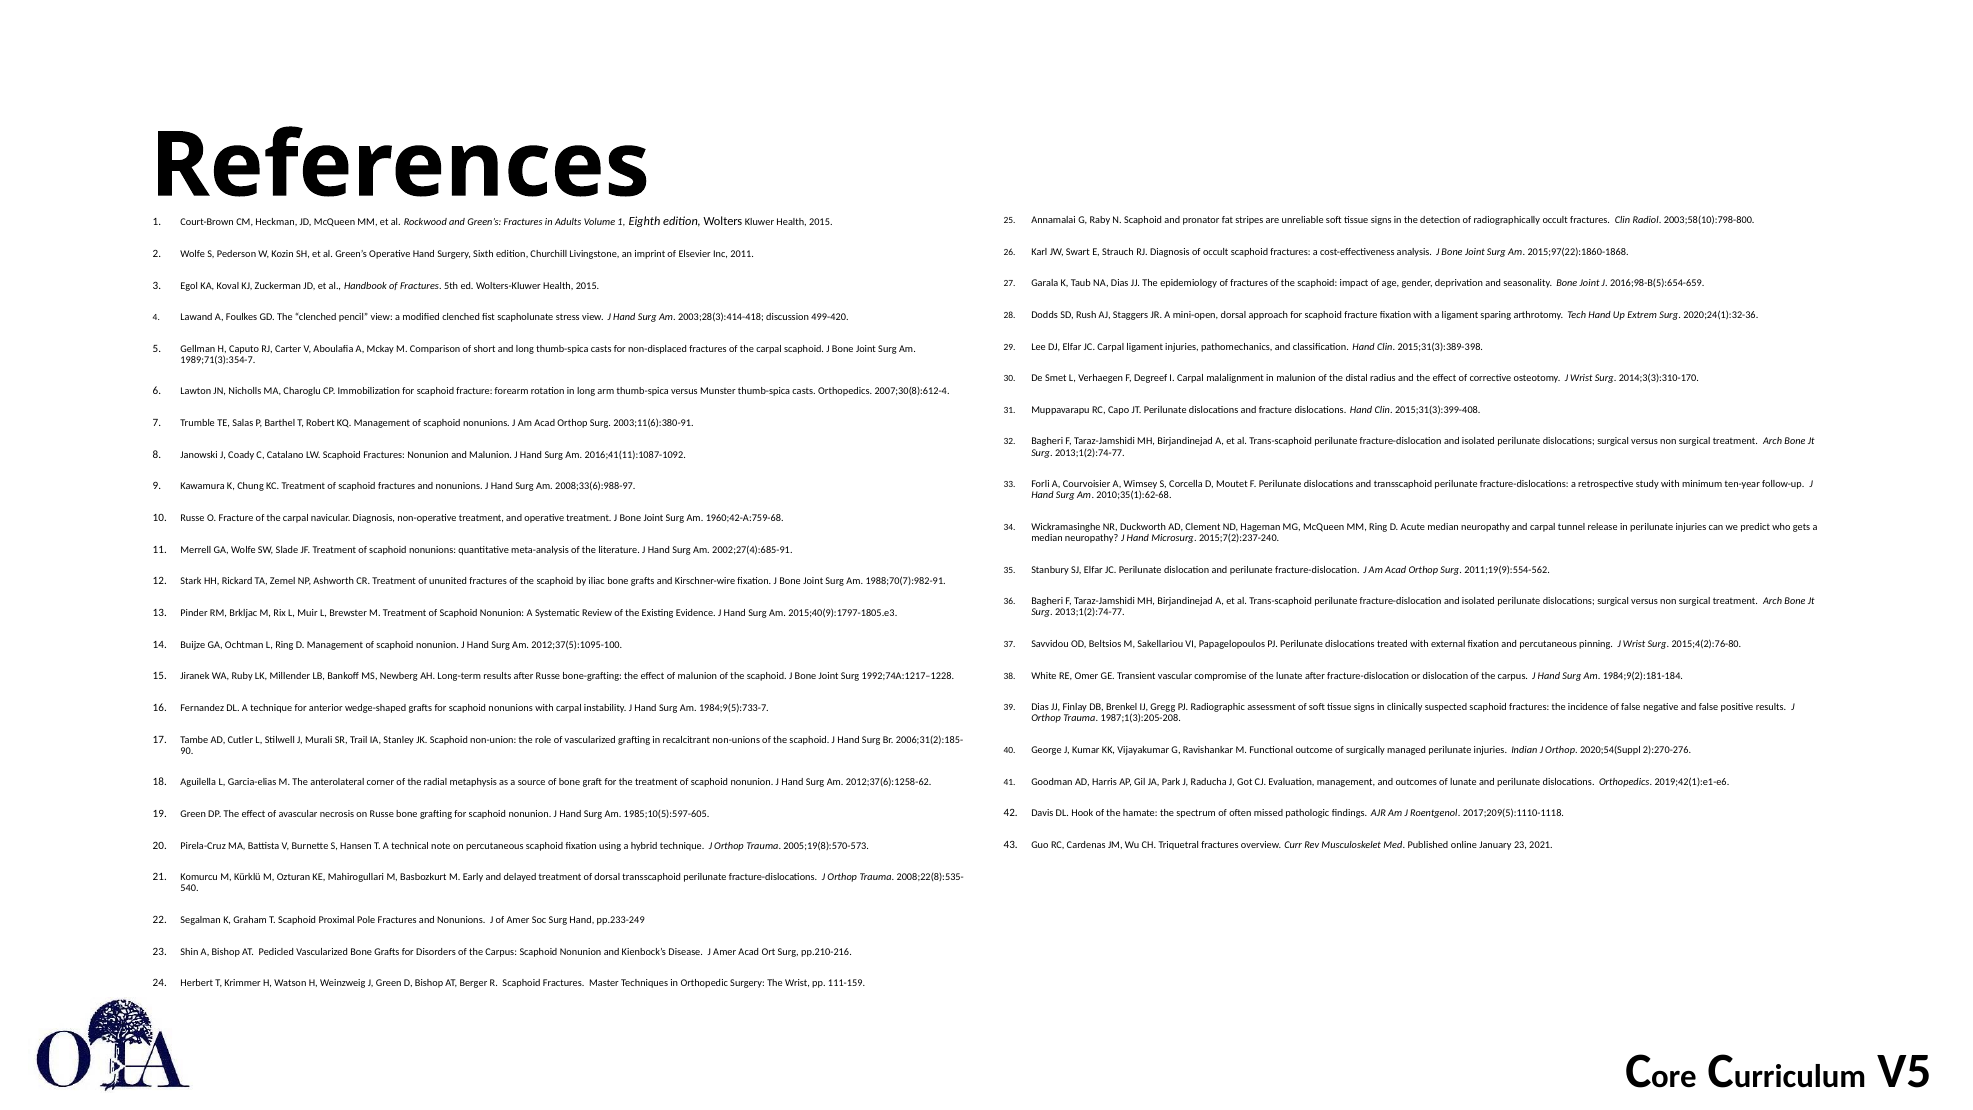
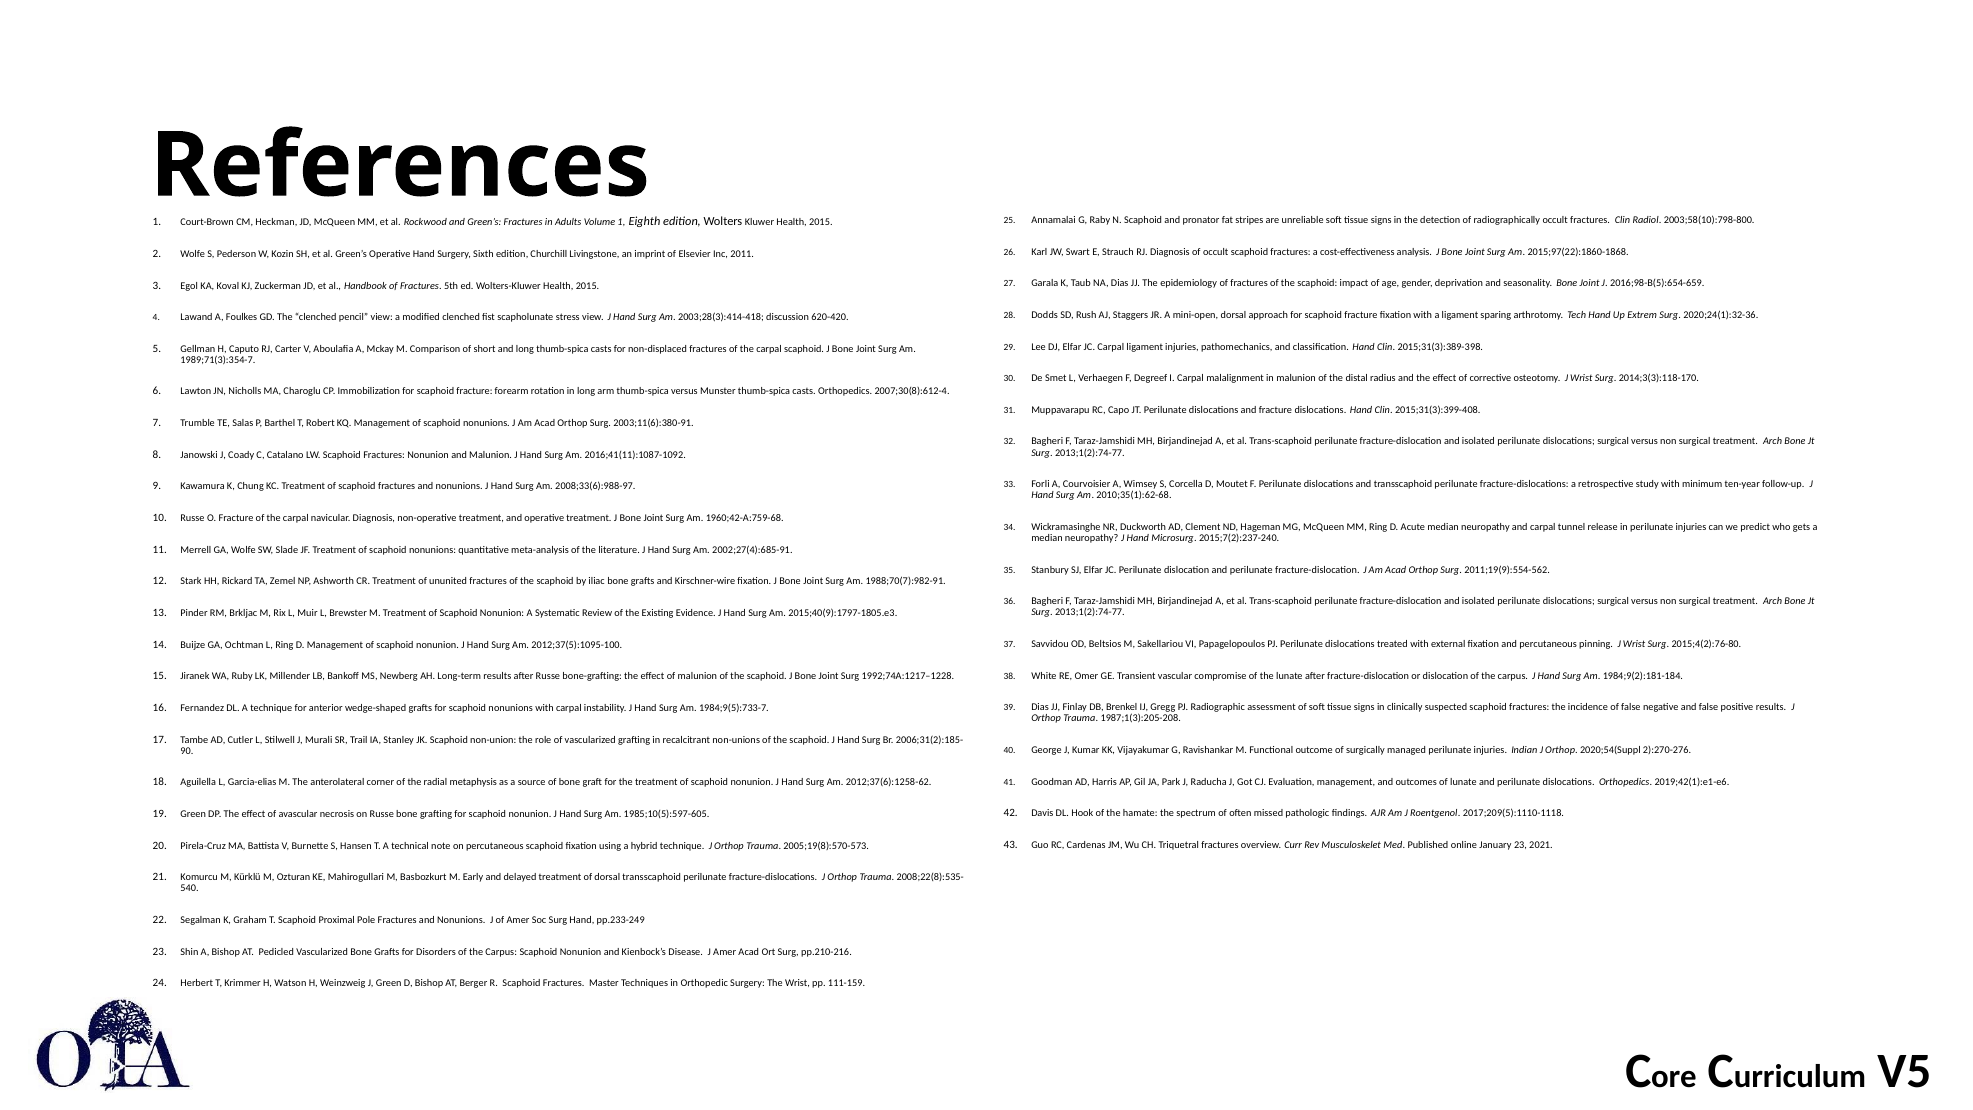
499-420: 499-420 -> 620-420 (830, 317)
2014;3(3):310-170: 2014;3(3):310-170 -> 2014;3(3):118-170 (1659, 378)
